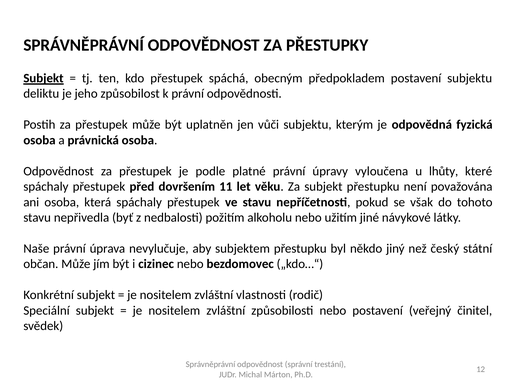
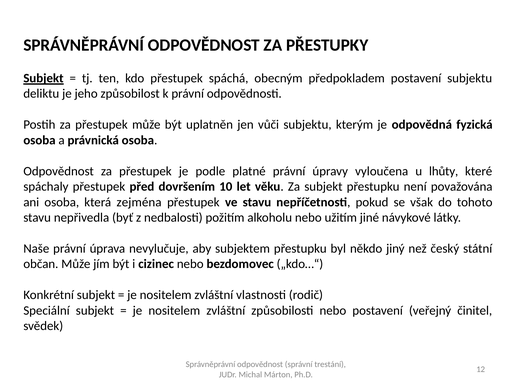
11: 11 -> 10 (226, 187)
která spáchaly: spáchaly -> zejména (139, 202)
